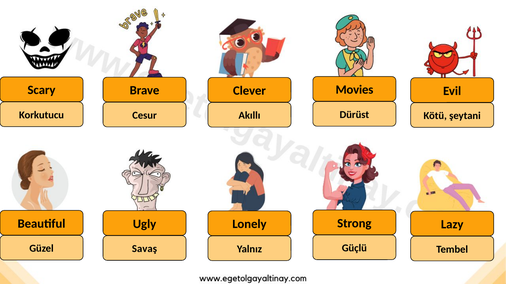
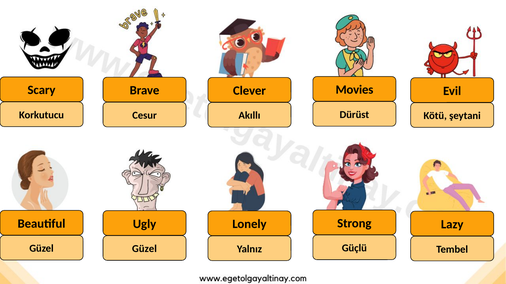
Savaş: Savaş -> Güzel (144, 249)
